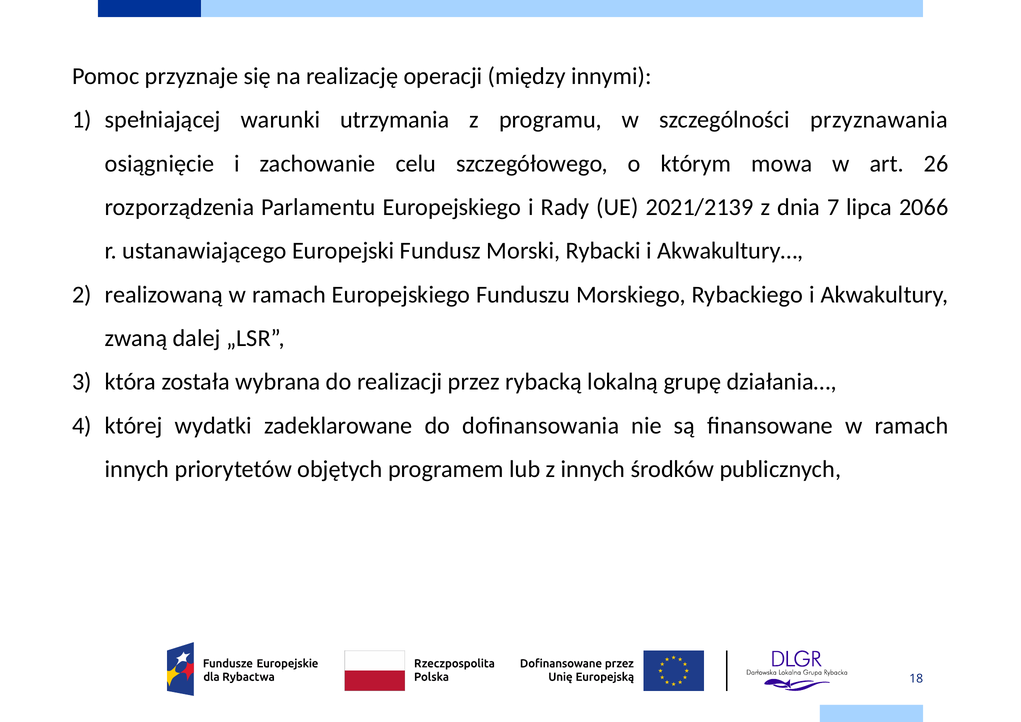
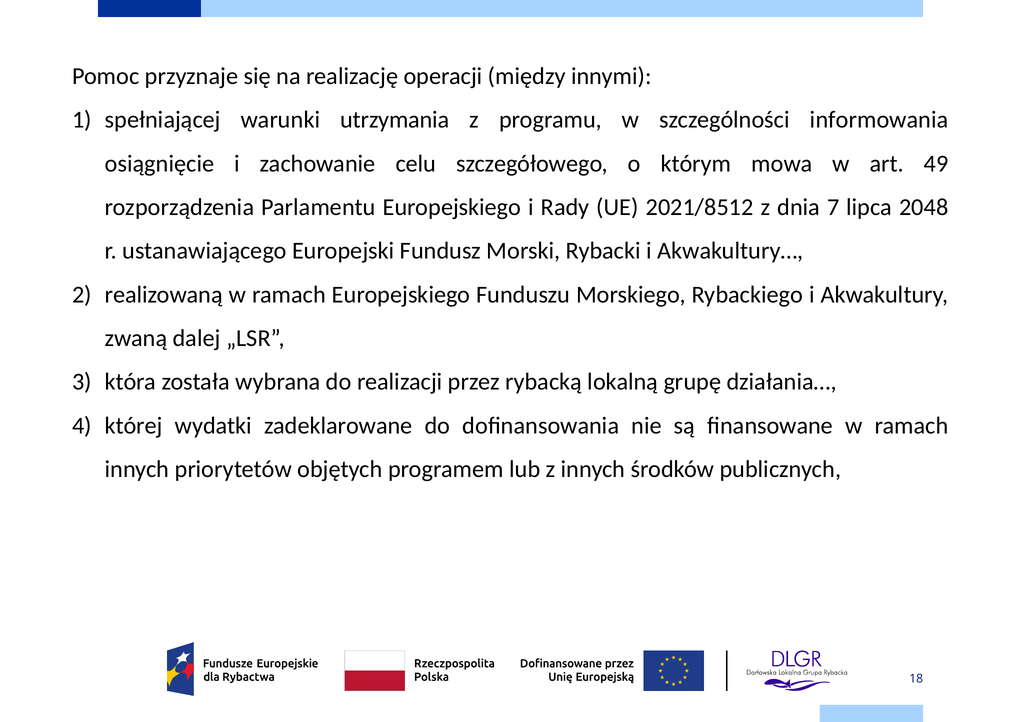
przyznawania: przyznawania -> informowania (879, 120)
26: 26 -> 49 (936, 164)
2021/2139: 2021/2139 -> 2021/8512 (700, 207)
2066: 2066 -> 2048 (924, 207)
